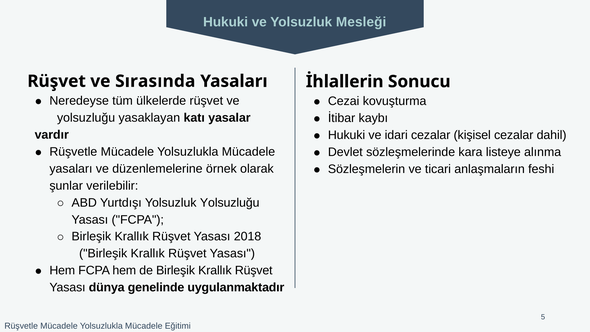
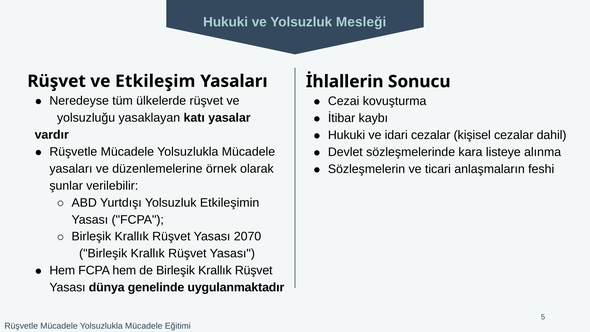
Sırasında: Sırasında -> Etkileşim (155, 81)
Yolsuzluk Yolsuzluğu: Yolsuzluğu -> Etkileşimin (230, 203)
2018: 2018 -> 2070 (248, 236)
